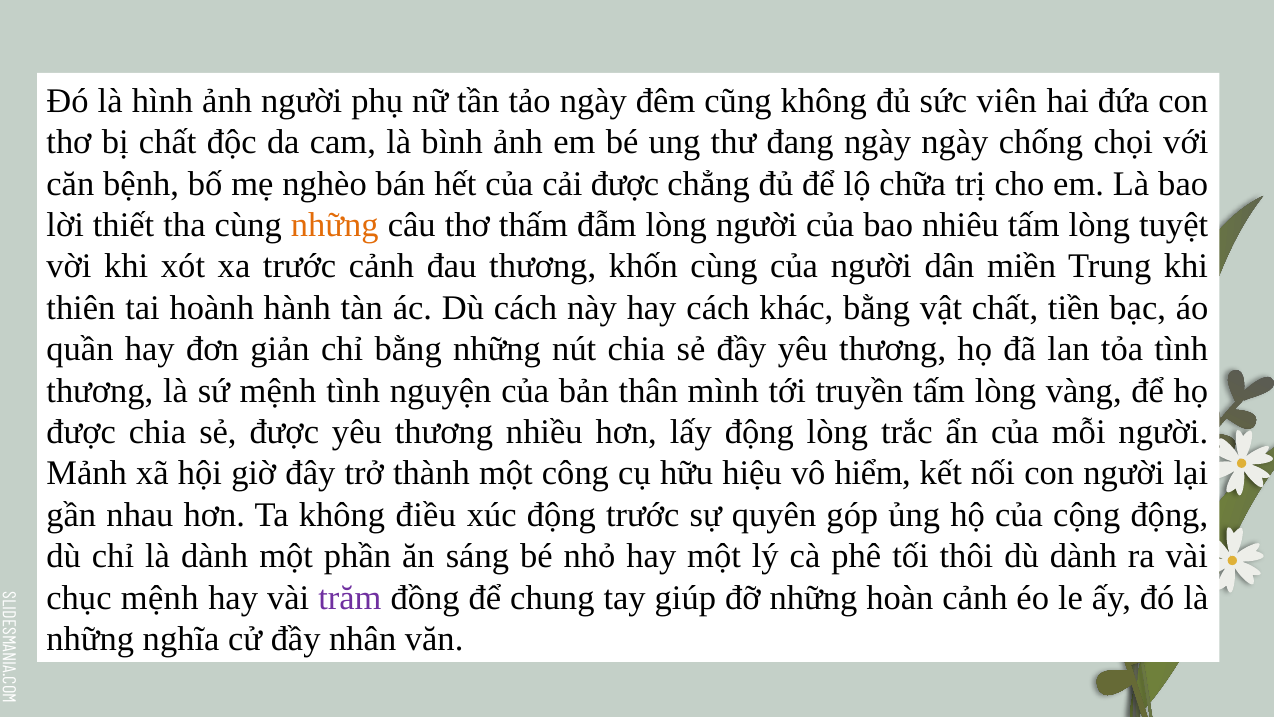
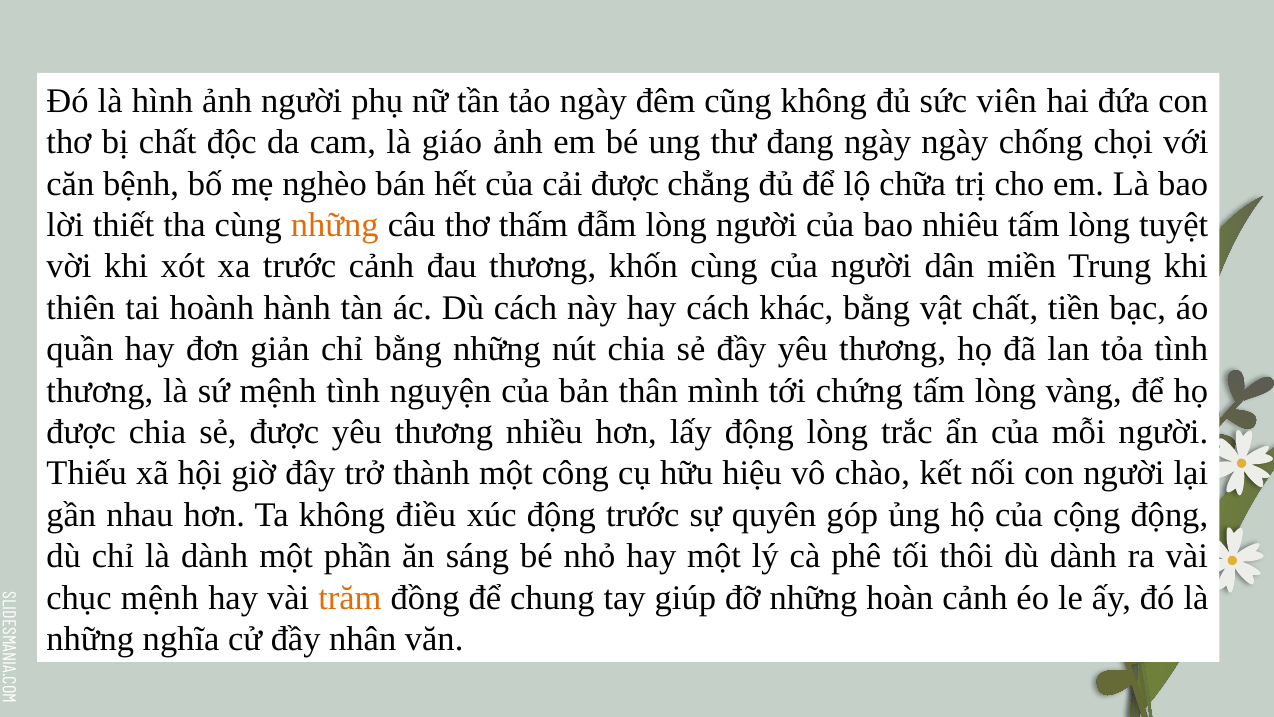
bình: bình -> giáo (452, 142)
truyền: truyền -> chứng (859, 390)
Mảnh: Mảnh -> Thiếu (87, 473)
hiểm: hiểm -> chào (872, 473)
trăm colour: purple -> orange (350, 597)
